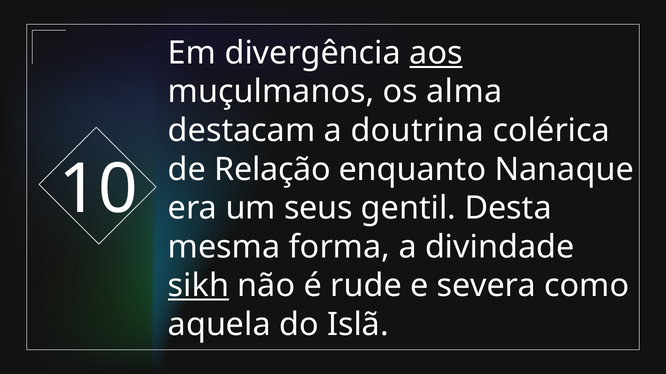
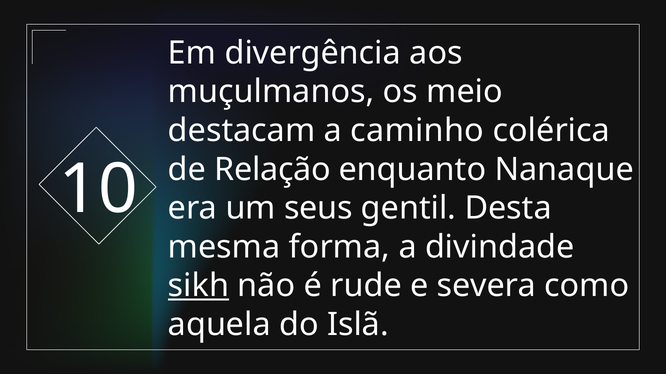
aos underline: present -> none (436, 53)
alma: alma -> meio (465, 92)
doutrina: doutrina -> caminho (417, 131)
